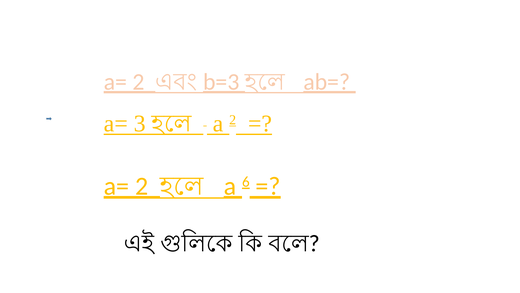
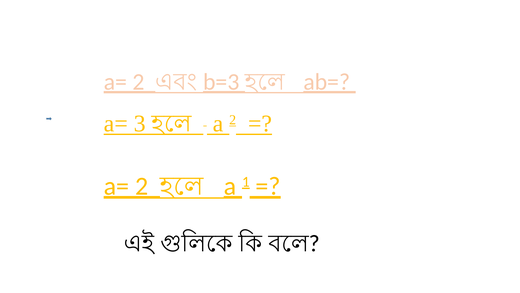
6: 6 -> 1 (246, 182)
